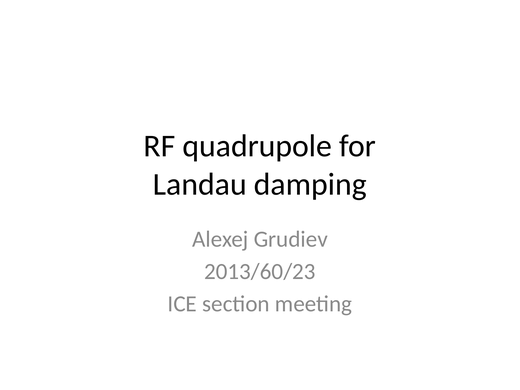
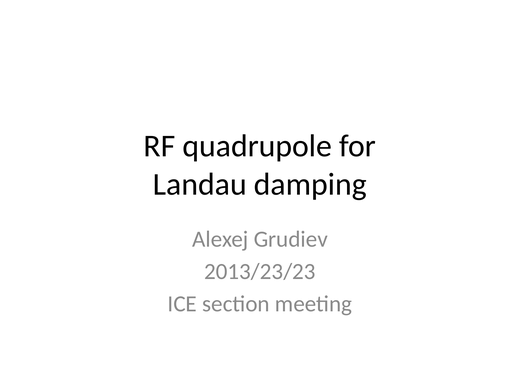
2013/60/23: 2013/60/23 -> 2013/23/23 (260, 271)
